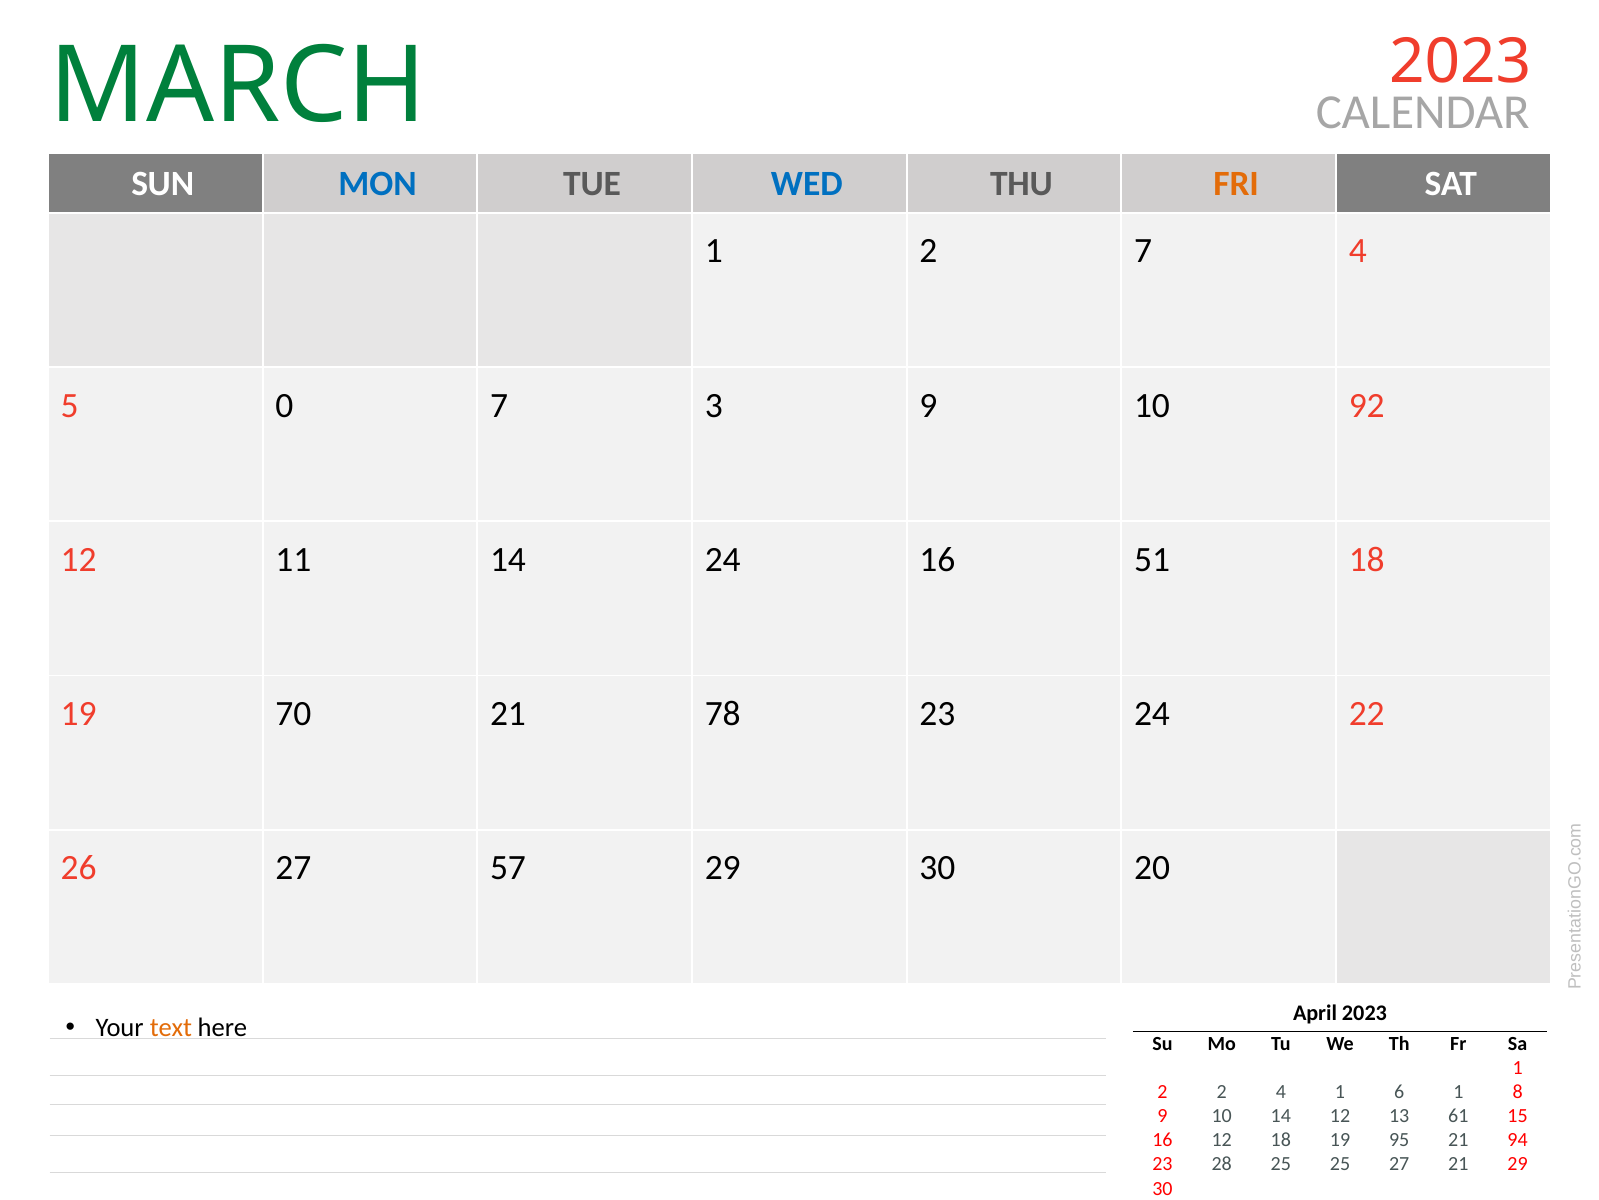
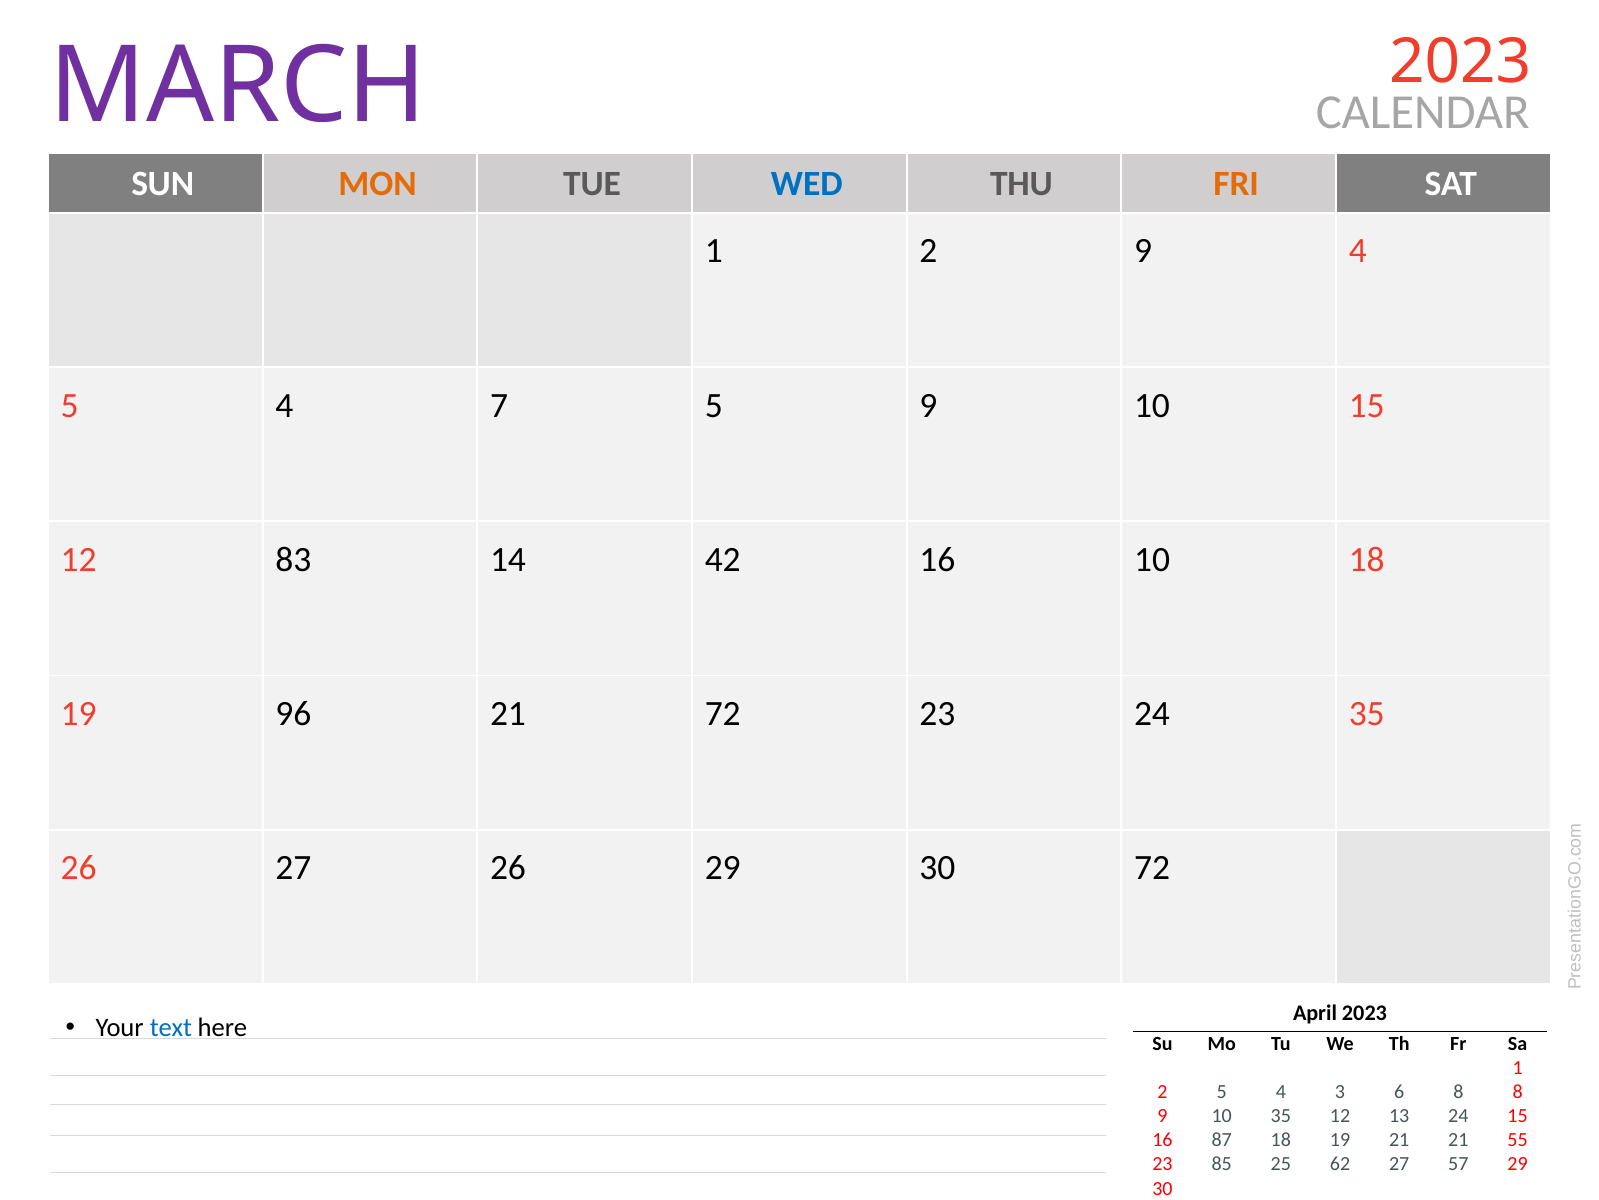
MARCH colour: green -> purple (238, 86)
MON colour: blue -> orange (378, 183)
2 7: 7 -> 9 (1143, 251)
0: 0 -> 4 (284, 405)
7 3: 3 -> 5 (714, 405)
10 92: 92 -> 15 (1367, 405)
11: 11 -> 83 (293, 559)
14 24: 24 -> 42 (723, 559)
16 51: 51 -> 10 (1152, 559)
70: 70 -> 96 (293, 713)
21 78: 78 -> 72 (723, 713)
24 22: 22 -> 35 (1367, 713)
27 57: 57 -> 26 (508, 867)
30 20: 20 -> 72 (1152, 867)
text colour: orange -> blue (171, 1027)
2 2: 2 -> 5 (1222, 1091)
4 1: 1 -> 3 (1340, 1091)
6 1: 1 -> 8 (1458, 1091)
10 14: 14 -> 35 (1281, 1115)
13 61: 61 -> 24 (1458, 1115)
16 12: 12 -> 87 (1222, 1139)
19 95: 95 -> 21 (1399, 1139)
94: 94 -> 55 (1518, 1139)
28: 28 -> 85 (1222, 1164)
25 25: 25 -> 62 (1340, 1164)
27 21: 21 -> 57 (1458, 1164)
